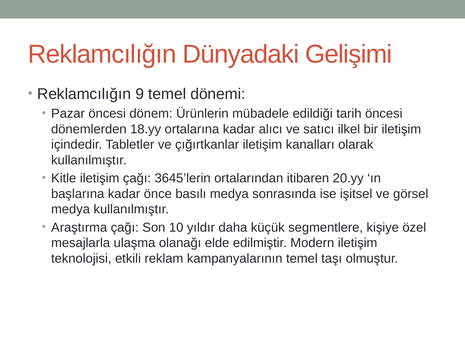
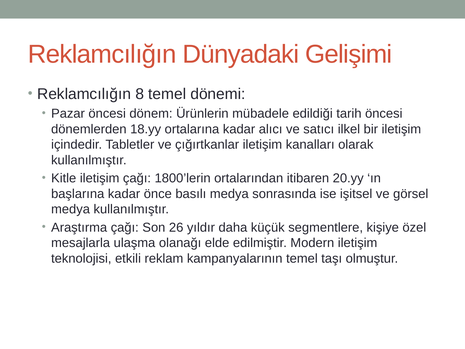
9: 9 -> 8 (140, 94)
3645’lerin: 3645’lerin -> 1800’lerin (183, 178)
10: 10 -> 26 (176, 227)
